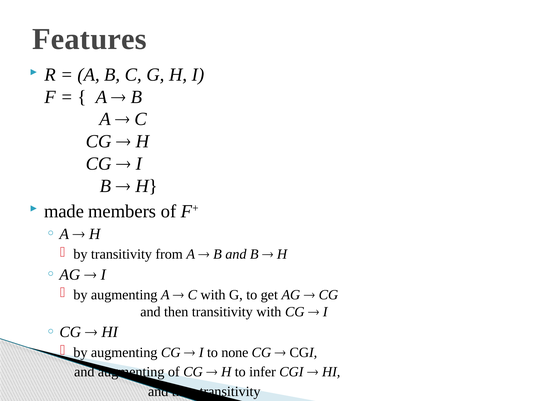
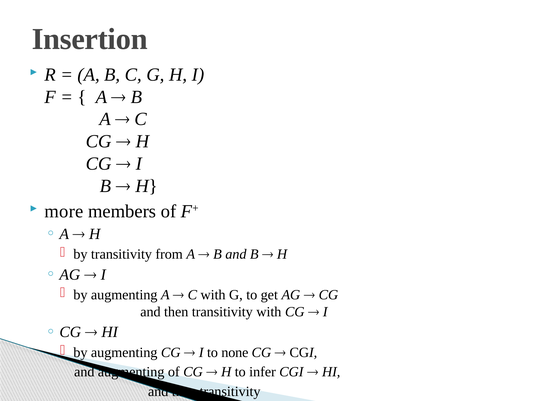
Features: Features -> Insertion (90, 39)
made: made -> more (64, 211)
